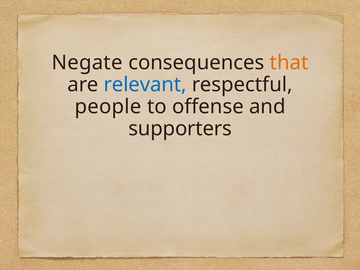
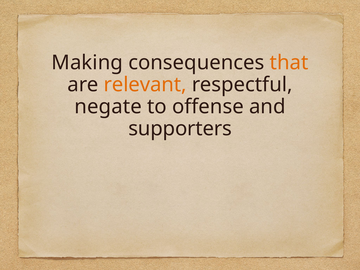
Negate: Negate -> Making (87, 63)
relevant colour: blue -> orange (145, 85)
people: people -> negate (108, 107)
